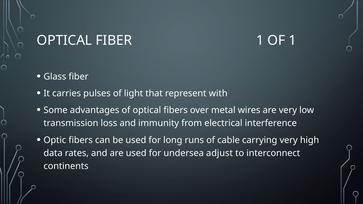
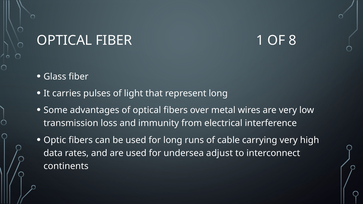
OF 1: 1 -> 8 (293, 40)
represent with: with -> long (218, 93)
